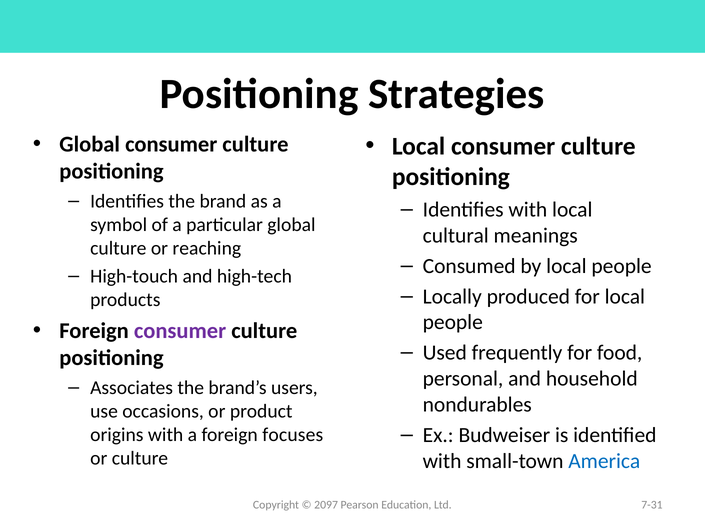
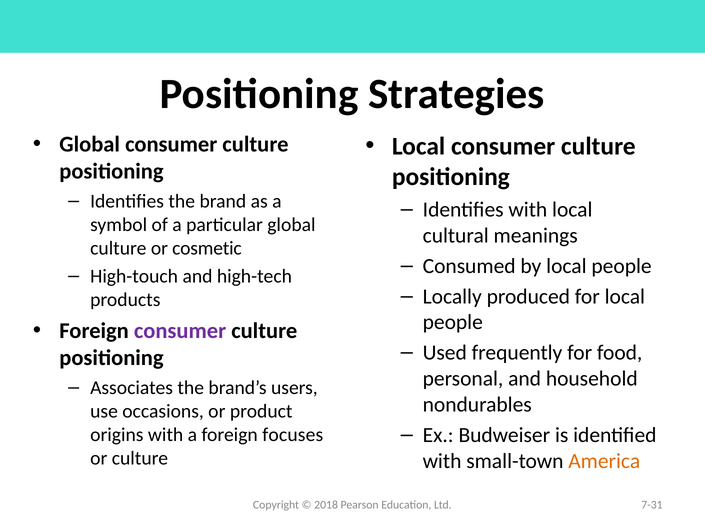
reaching: reaching -> cosmetic (207, 248)
America colour: blue -> orange (604, 461)
2097: 2097 -> 2018 (326, 505)
